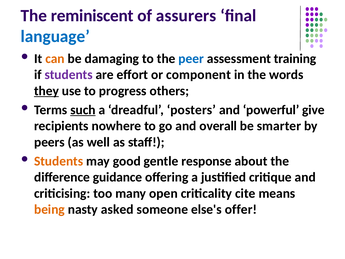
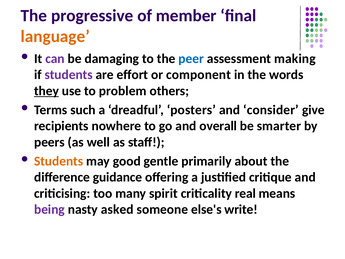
reminiscent: reminiscent -> progressive (92, 16)
assurers: assurers -> member (186, 16)
language colour: blue -> orange (55, 36)
can colour: orange -> purple (55, 59)
training: training -> making (295, 59)
progress: progress -> problem (123, 91)
such underline: present -> none (83, 110)
powerful: powerful -> consider (271, 110)
response: response -> primarily (207, 161)
open: open -> spirit (163, 193)
cite: cite -> real (245, 193)
being colour: orange -> purple (49, 209)
offer: offer -> write (241, 209)
